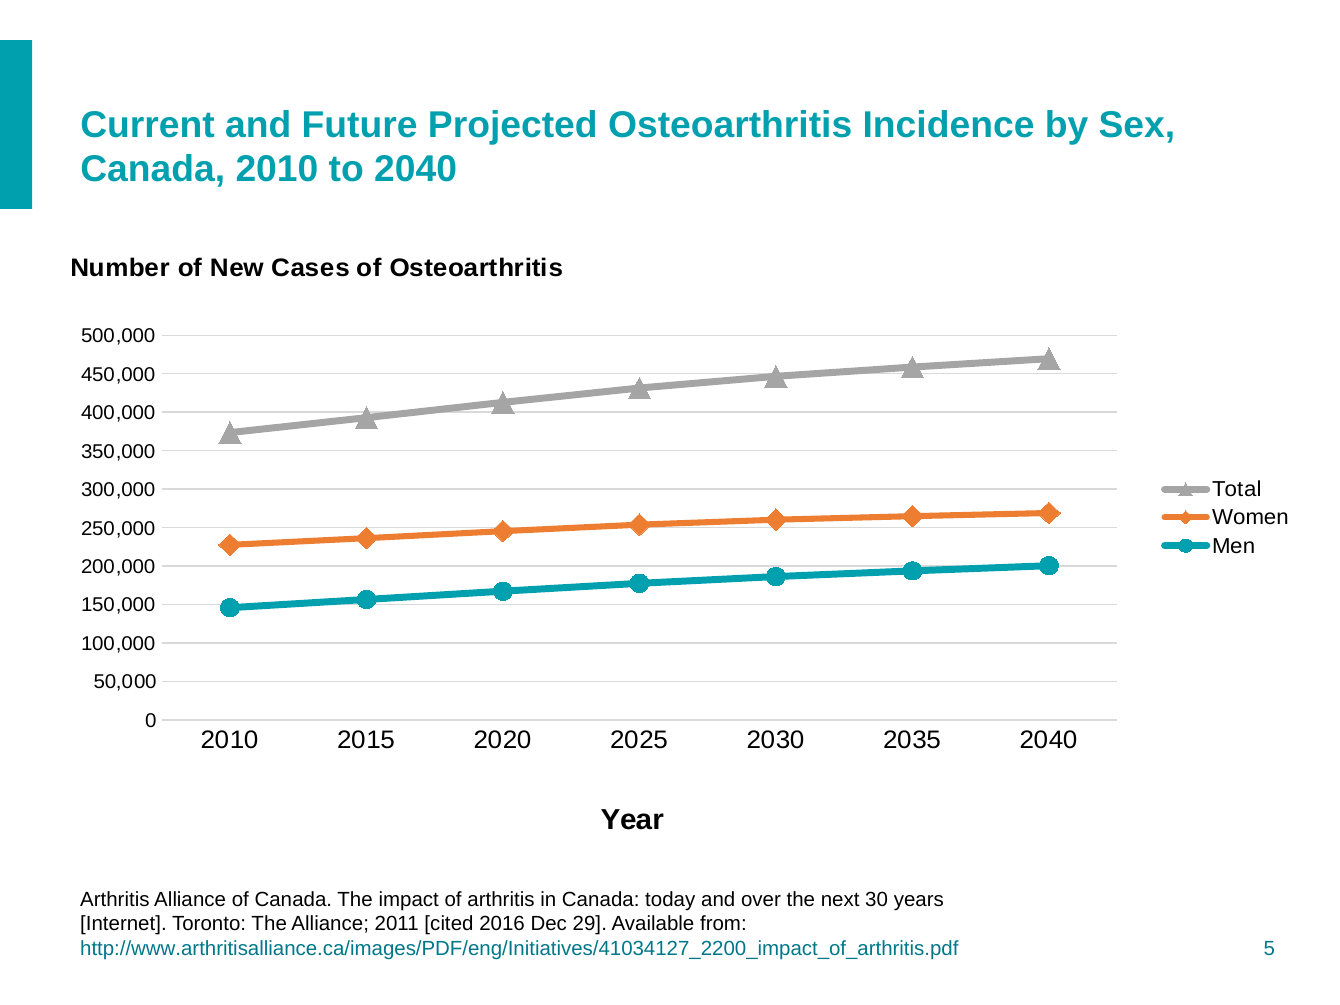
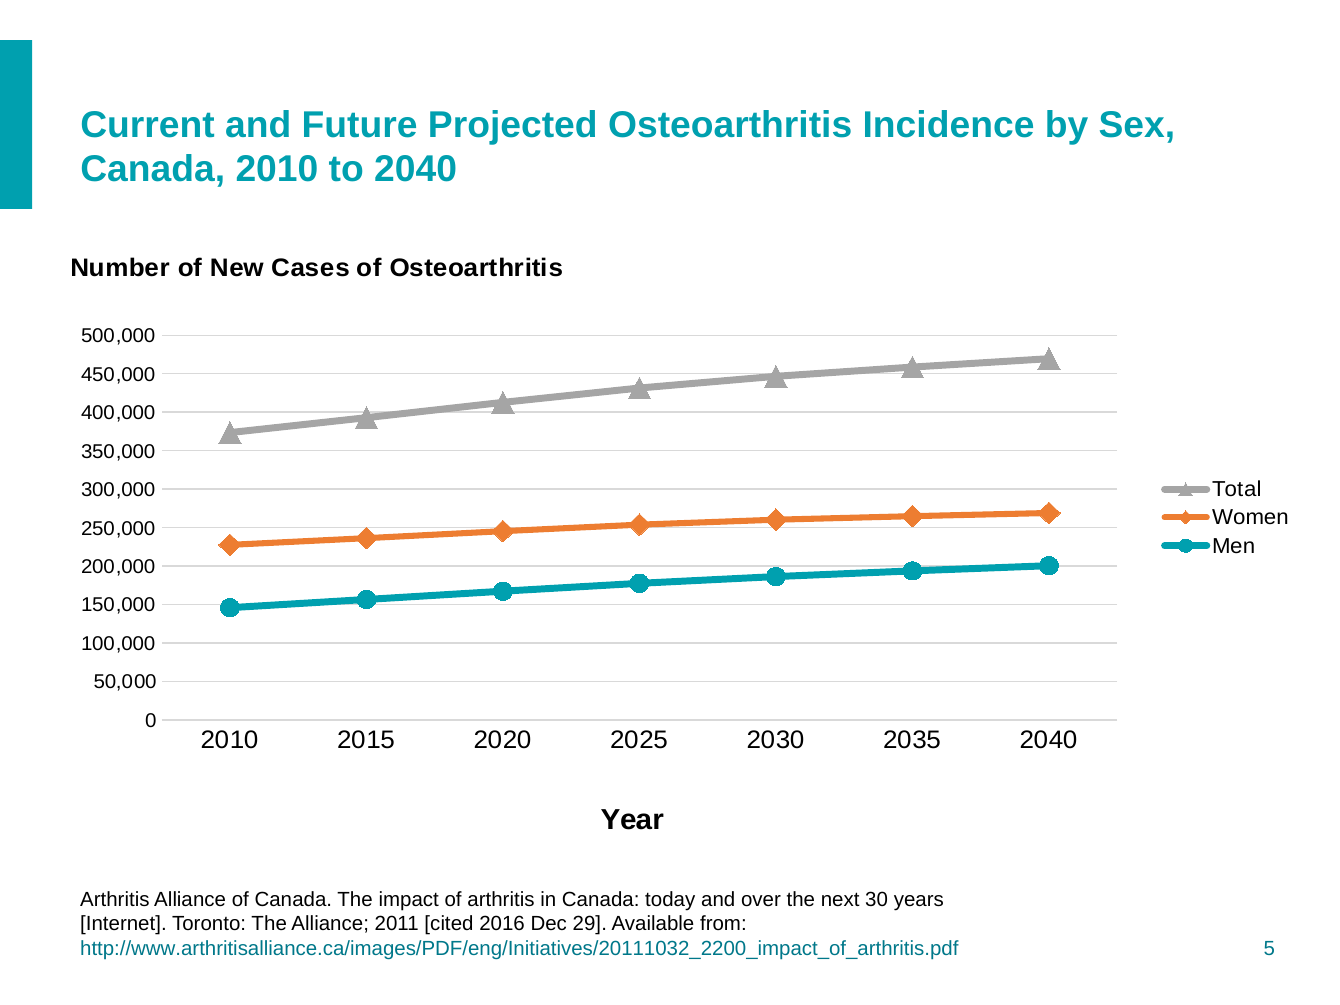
http://www.arthritisalliance.ca/images/PDF/eng/Initiatives/41034127_2200_impact_of_arthritis.pdf: http://www.arthritisalliance.ca/images/PDF/eng/Initiatives/41034127_2200_impact_of_arthritis.pdf -> http://www.arthritisalliance.ca/images/PDF/eng/Initiatives/20111032_2200_impact_of_arthritis.pdf (519, 948)
